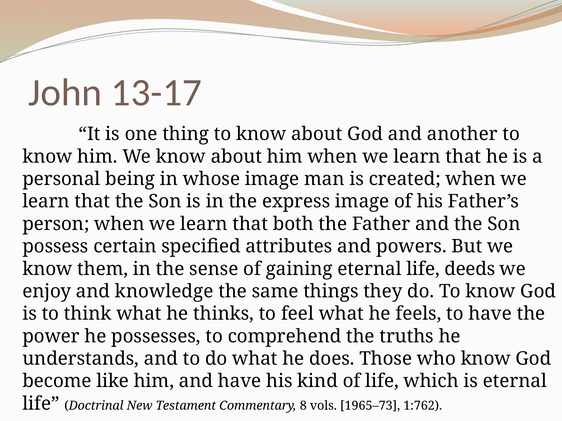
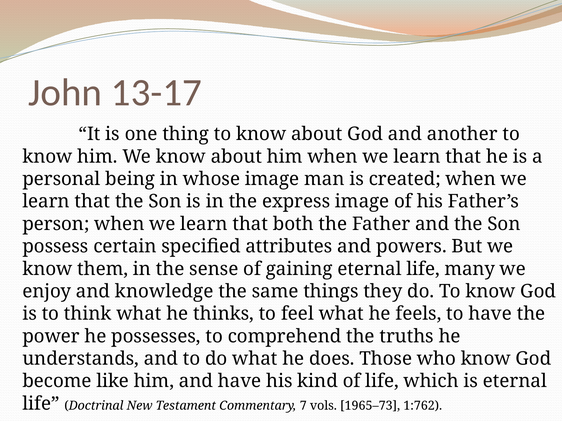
deeds: deeds -> many (470, 269)
8: 8 -> 7 (303, 406)
